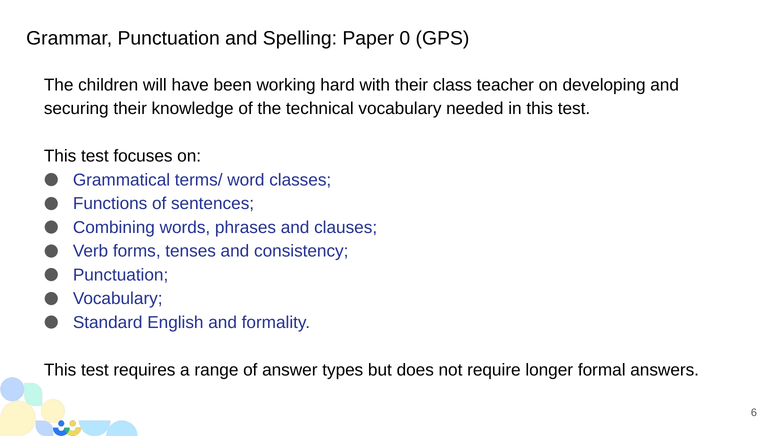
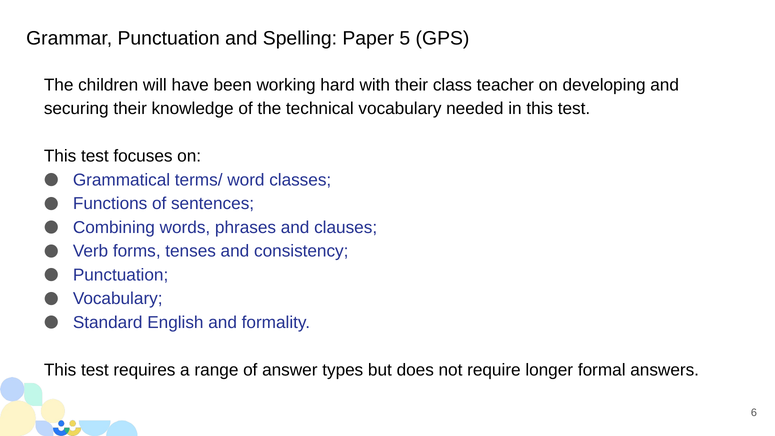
0: 0 -> 5 (405, 38)
